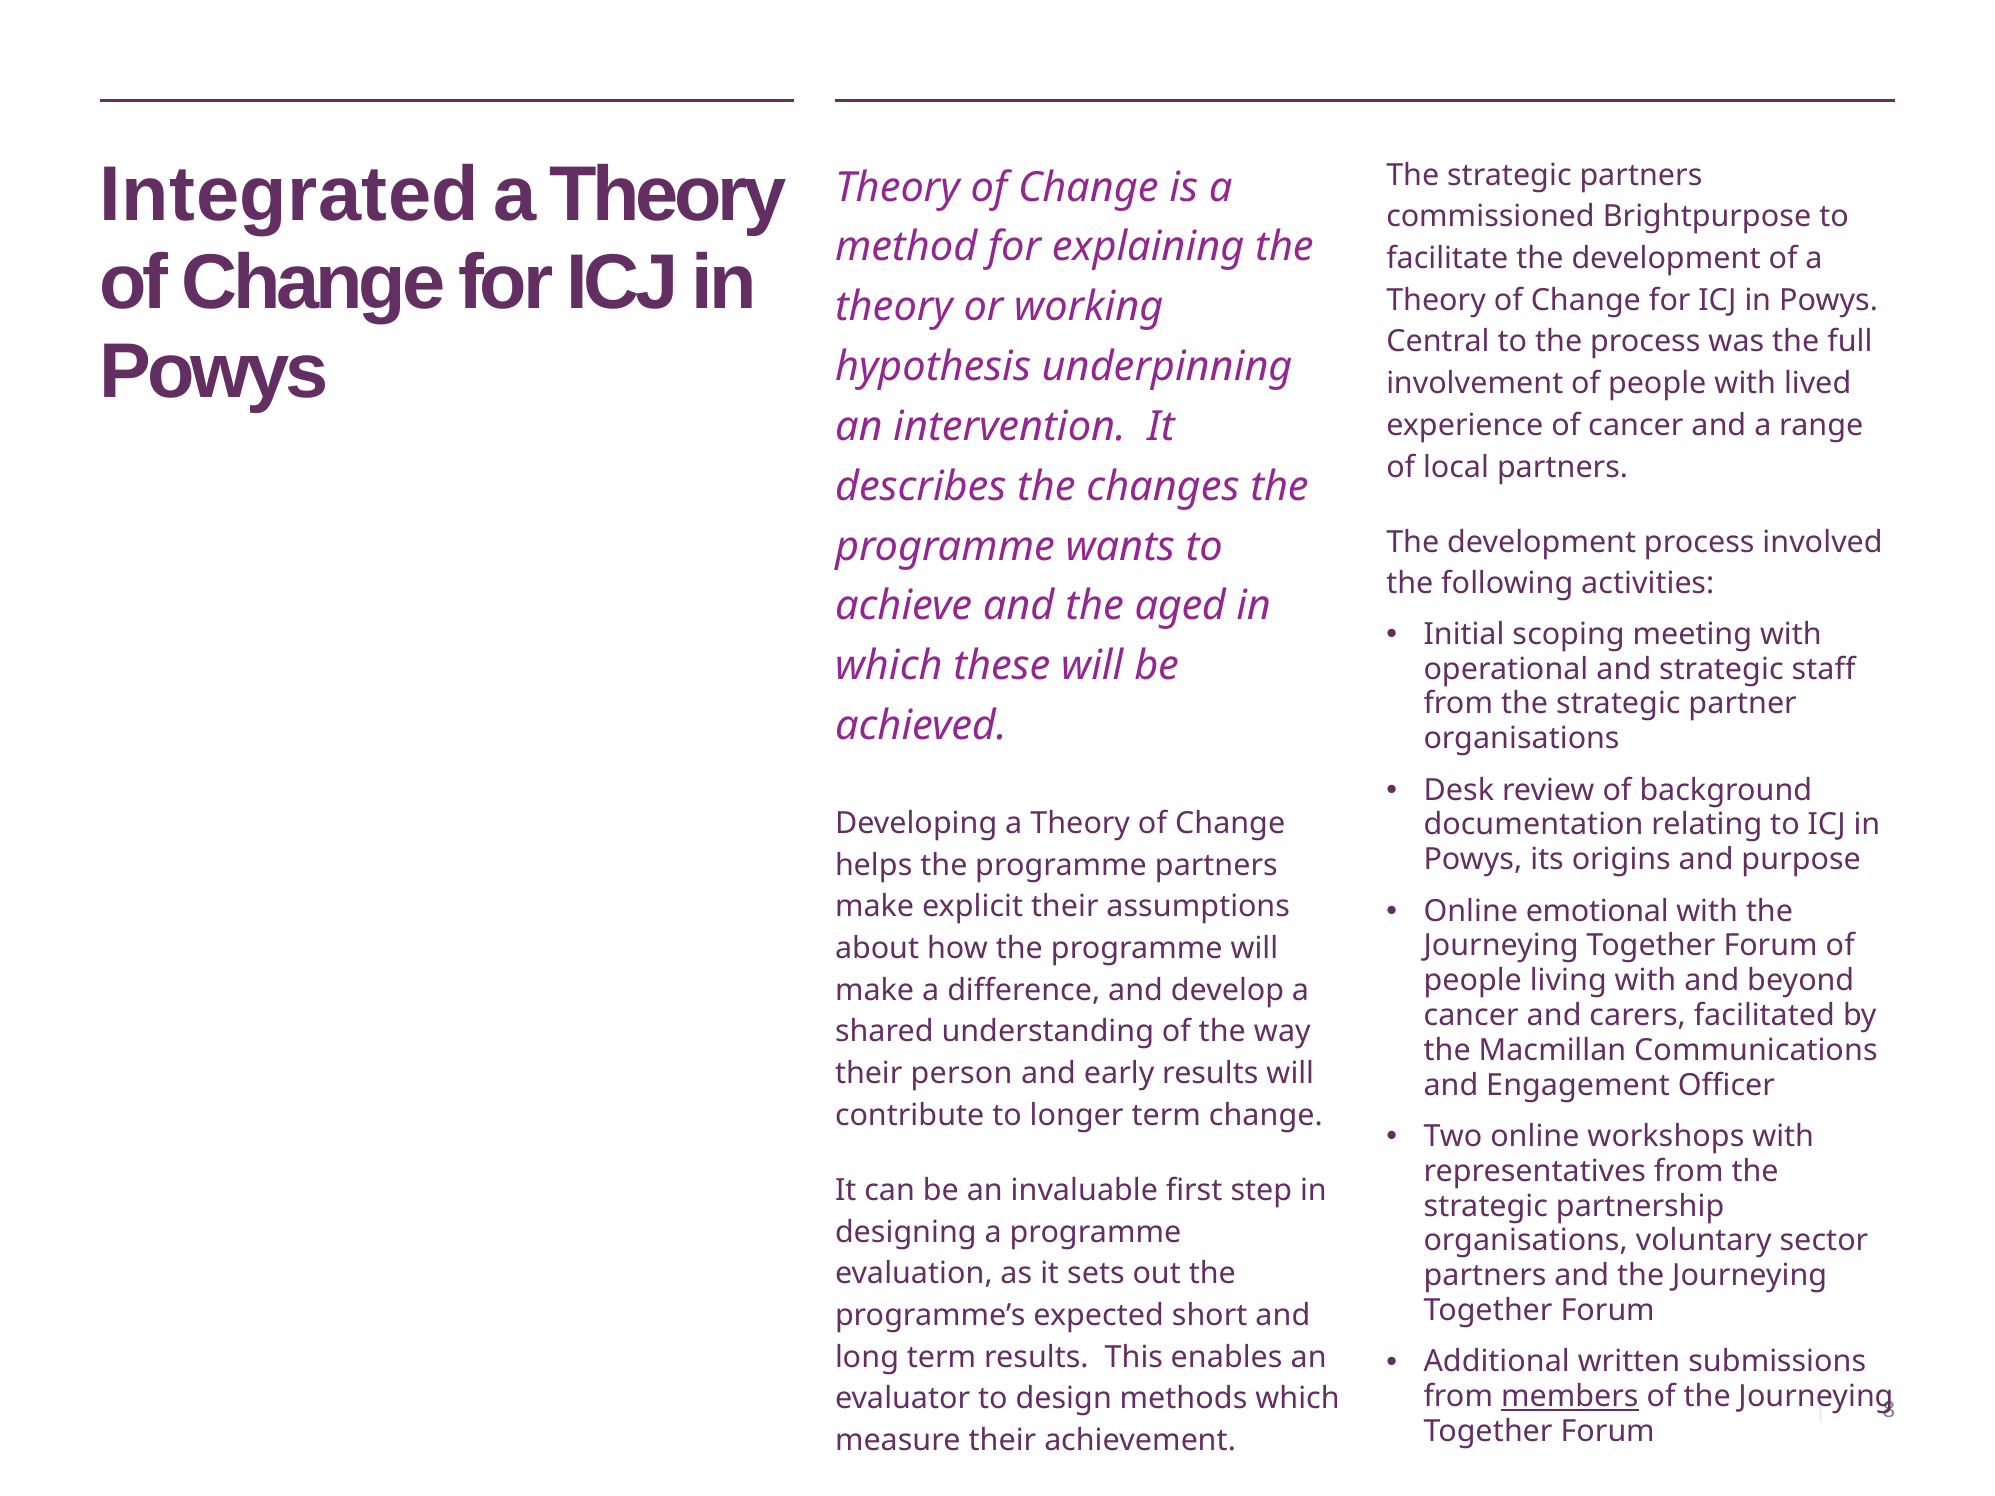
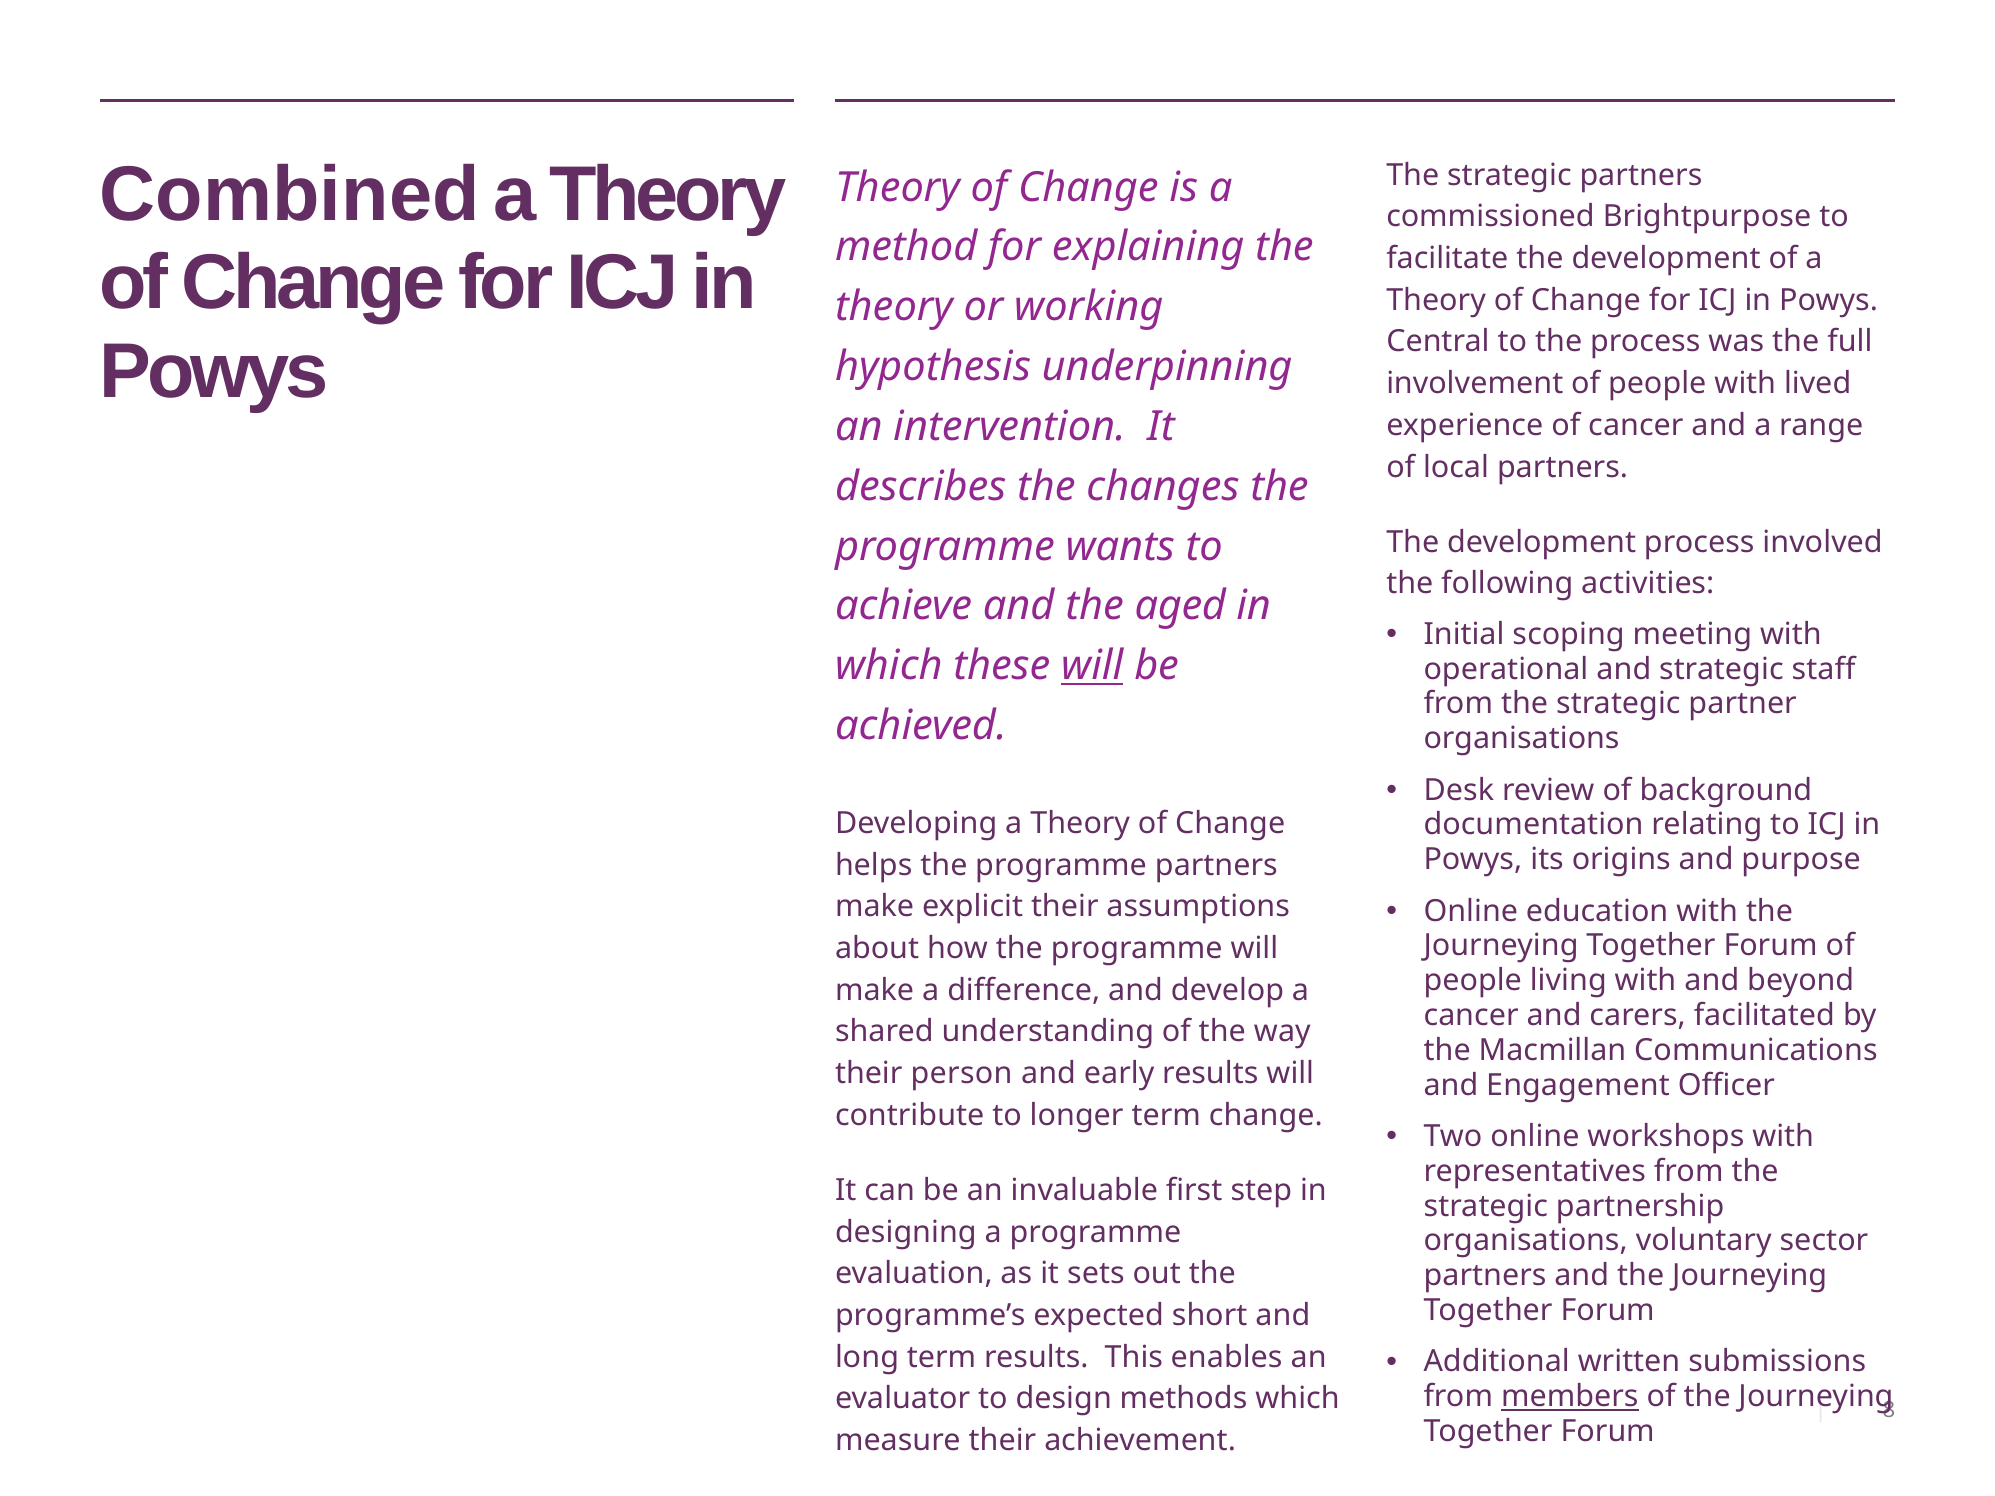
Integrated: Integrated -> Combined (290, 195)
will underline: none -> present (1092, 666)
emotional: emotional -> education (1597, 911)
